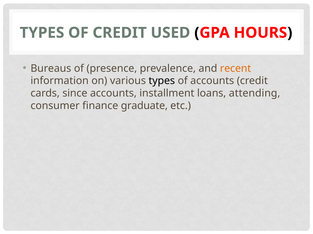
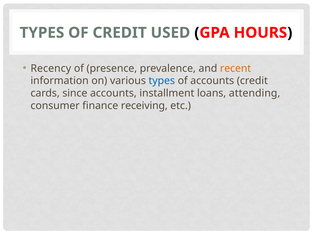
Bureaus: Bureaus -> Recency (51, 69)
types colour: black -> blue (162, 81)
graduate: graduate -> receiving (144, 106)
